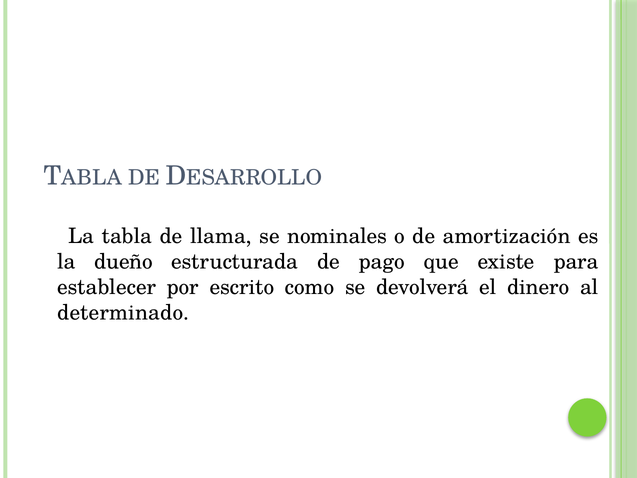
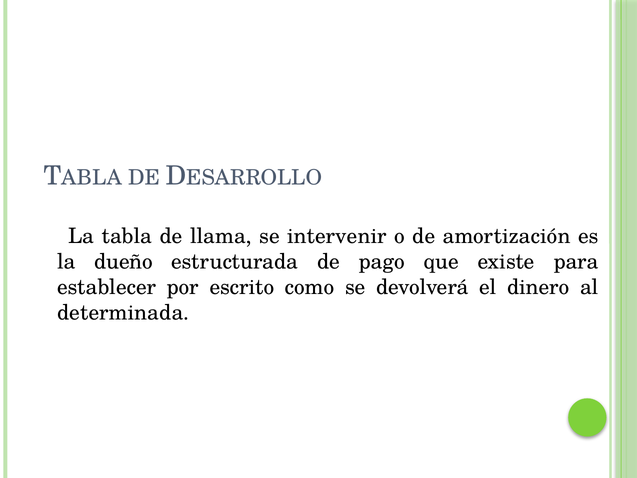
nominales: nominales -> intervenir (337, 236)
determinado: determinado -> determinada (123, 313)
